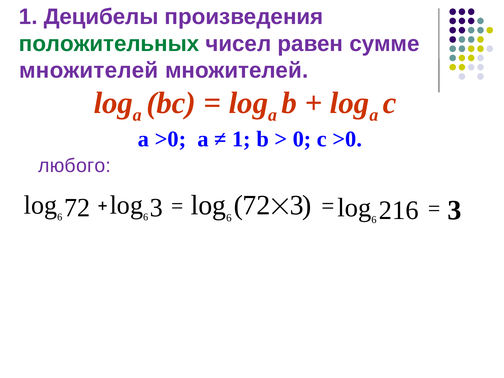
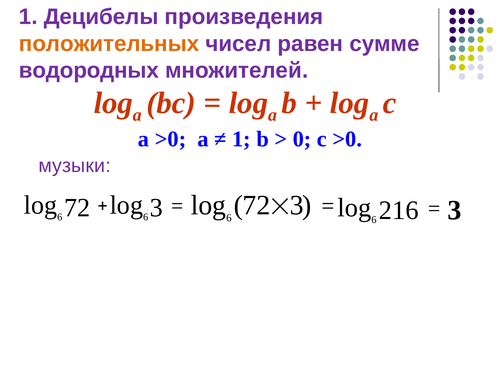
положительных colour: green -> orange (109, 44)
множителей: множителей -> водородных (89, 71)
любого: любого -> музыки (75, 166)
